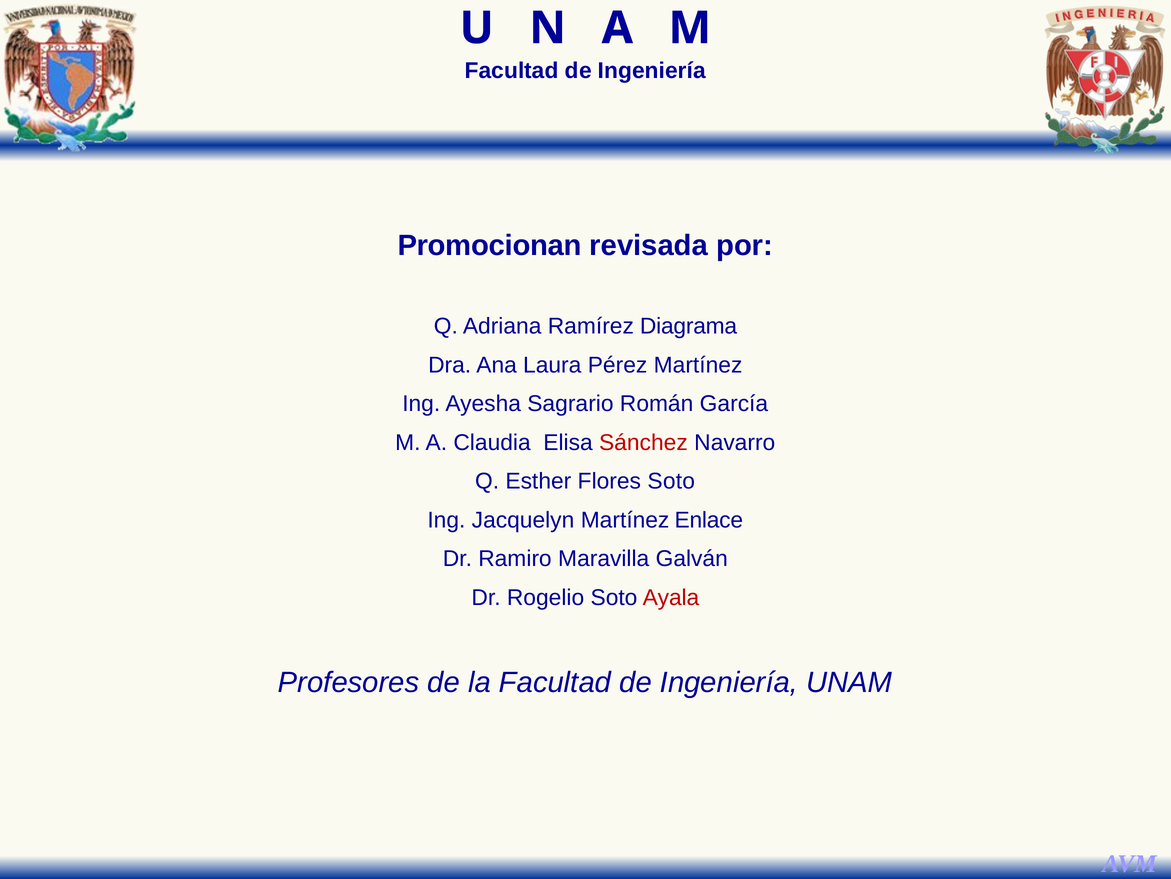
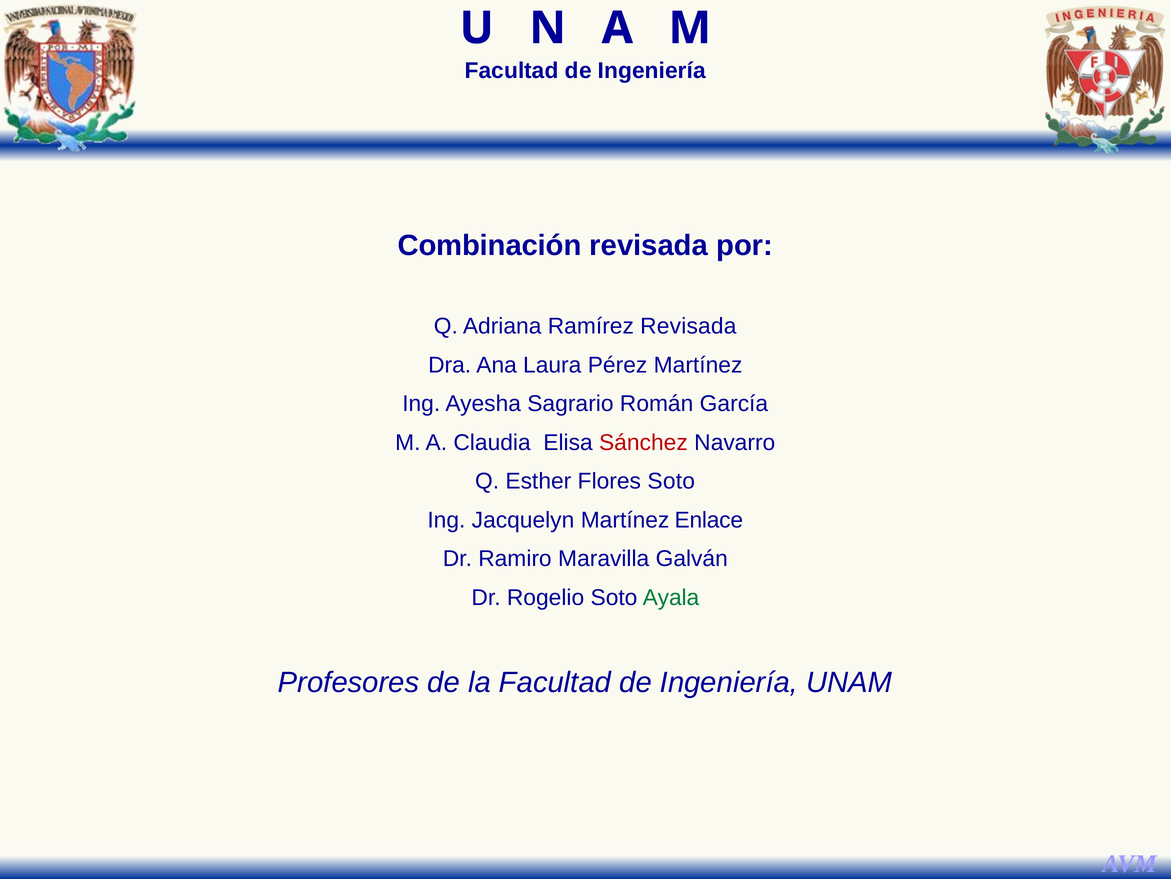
Promocionan: Promocionan -> Combinación (490, 245)
Ramírez Diagrama: Diagrama -> Revisada (688, 326)
Ayala colour: red -> green (671, 597)
